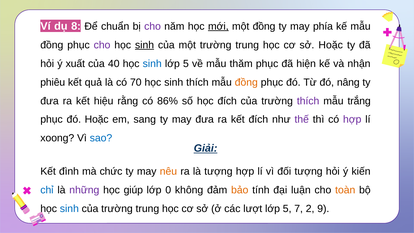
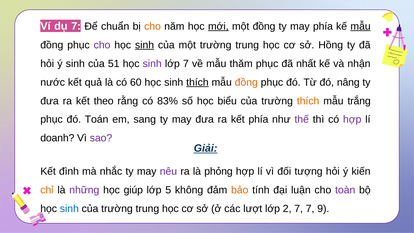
dụ 8: 8 -> 7 (76, 26)
cho colour: purple -> orange (153, 26)
mẫu underline: none -> present (361, 26)
sở Hoặc: Hoặc -> Hồng (331, 45)
ý xuất: xuất -> sinh (75, 64)
40: 40 -> 51 (114, 64)
sinh colour: blue -> purple (152, 64)
5: 5 -> 7 (186, 64)
hiện: hiện -> nhất (306, 64)
phiêu: phiêu -> nước (53, 82)
70: 70 -> 60 (136, 82)
thích underline: none -> present (197, 82)
hiệu: hiệu -> theo (104, 101)
86%: 86% -> 83% (168, 101)
học đích: đích -> biểu (227, 101)
thích colour: purple -> orange (308, 101)
đó Hoặc: Hoặc -> Toán (97, 120)
kết đích: đích -> phía (258, 120)
xoong: xoong -> doanh (57, 138)
sao colour: blue -> purple (101, 138)
chức: chức -> nhắc (111, 171)
nêu colour: orange -> purple (168, 171)
là tượng: tượng -> phỏng (218, 171)
chỉ colour: blue -> orange (47, 190)
0: 0 -> 5 (168, 190)
toàn colour: orange -> purple (345, 190)
5: 5 -> 2 (287, 209)
7 2: 2 -> 7 (310, 209)
